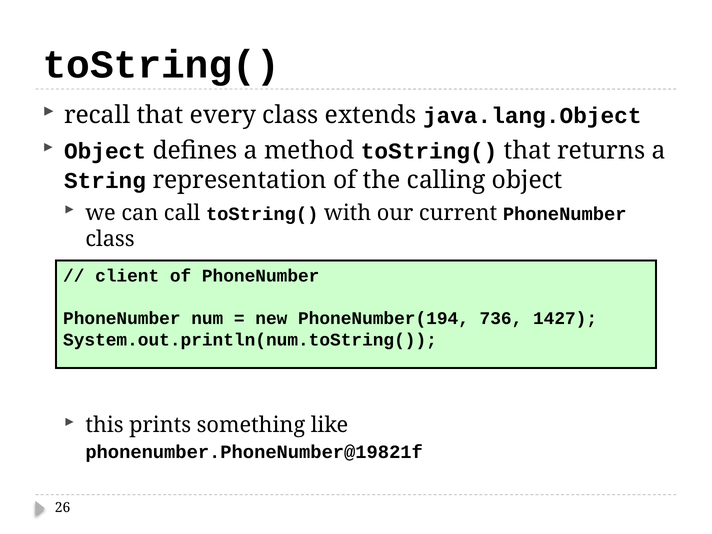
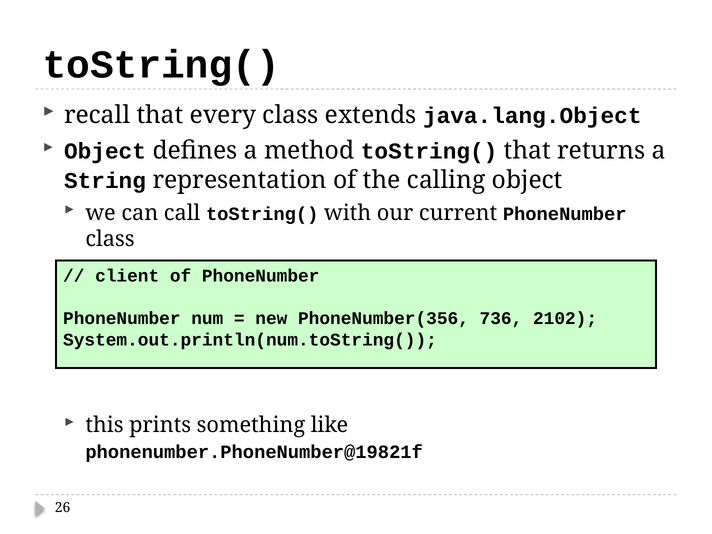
PhoneNumber(194: PhoneNumber(194 -> PhoneNumber(356 (383, 318)
1427: 1427 -> 2102 (565, 318)
